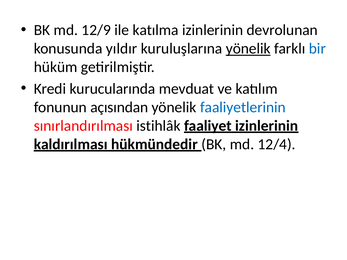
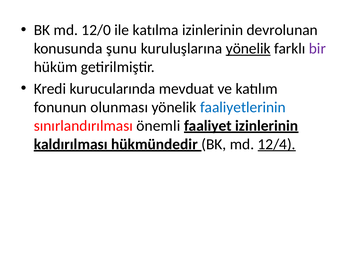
12/9: 12/9 -> 12/0 (96, 30)
yıldır: yıldır -> şunu (122, 49)
bir colour: blue -> purple (317, 49)
açısından: açısından -> olunması (119, 107)
istihlâk: istihlâk -> önemli (158, 126)
12/4 underline: none -> present (277, 144)
